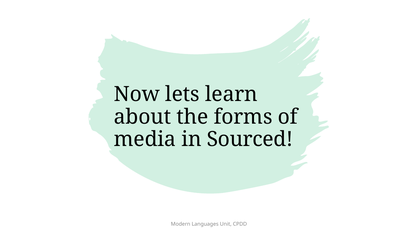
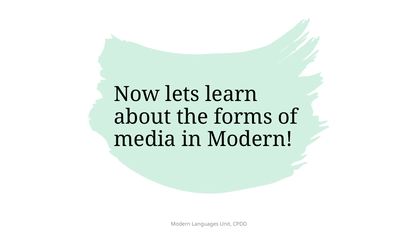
in Sourced: Sourced -> Modern (250, 139)
